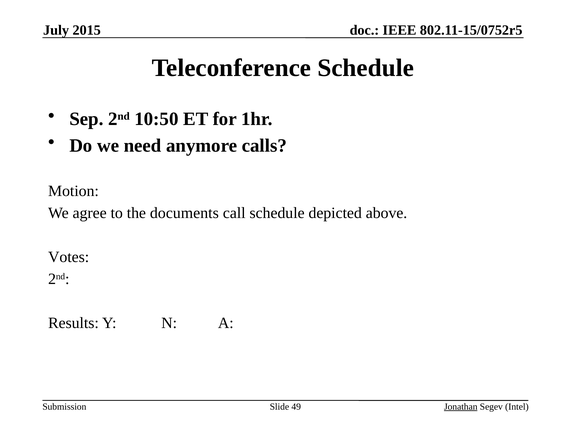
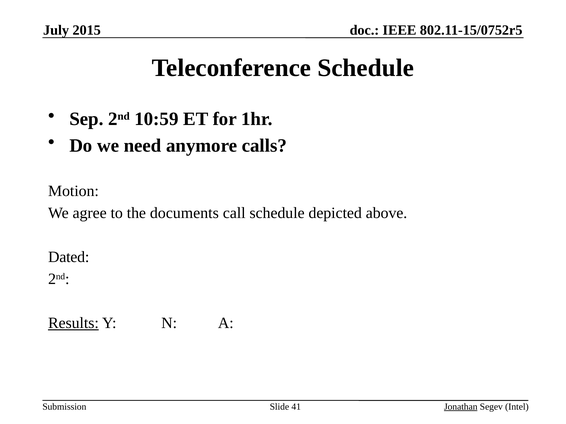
10:50: 10:50 -> 10:59 (156, 119)
Votes: Votes -> Dated (69, 257)
Results underline: none -> present (73, 323)
49: 49 -> 41 (296, 407)
